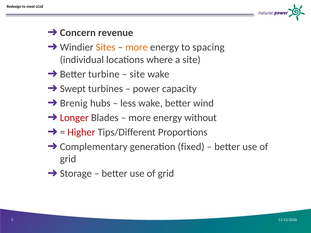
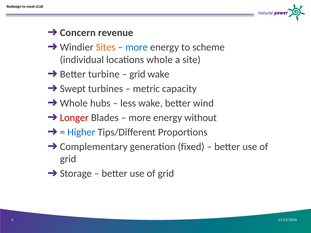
more colour: orange -> blue (137, 47)
spacing: spacing -> scheme (209, 47)
locations where: where -> whole (160, 60)
site: site -> grid (137, 74)
power: power -> metric (146, 89)
Brenig: Brenig -> Whole (74, 103)
Higher colour: red -> blue (81, 132)
